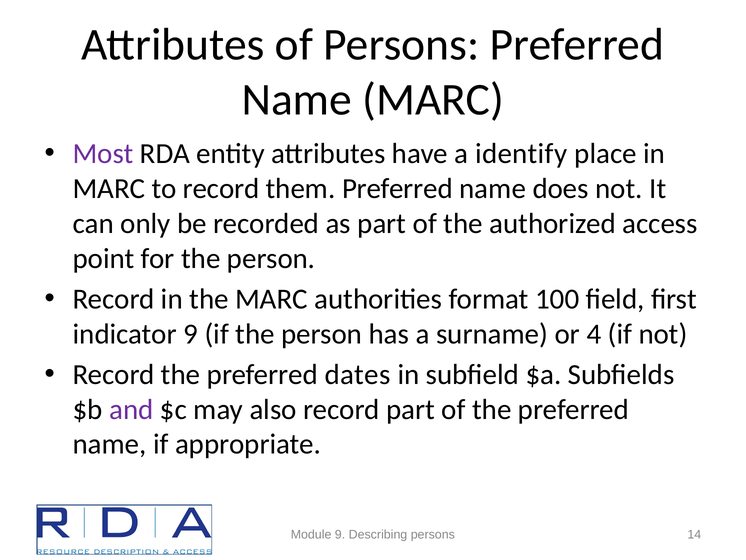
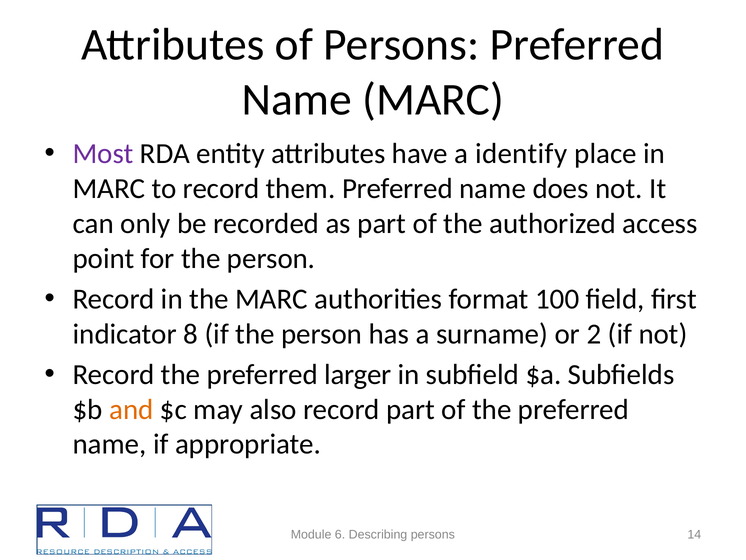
indicator 9: 9 -> 8 (191, 334)
4: 4 -> 2 (594, 334)
dates: dates -> larger (358, 374)
and colour: purple -> orange (131, 409)
Module 9: 9 -> 6 (340, 534)
